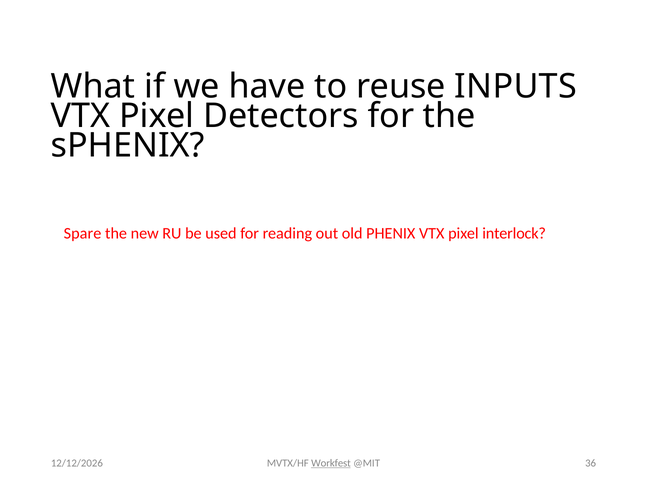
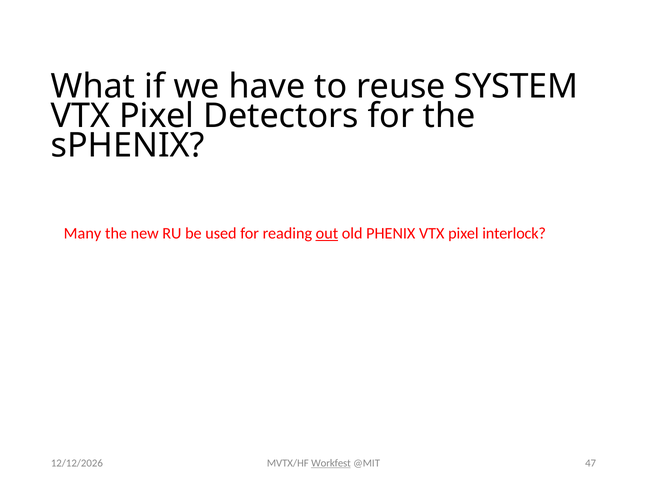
INPUTS: INPUTS -> SYSTEM (516, 86)
Spare: Spare -> Many (82, 234)
out underline: none -> present (327, 234)
36: 36 -> 47 (591, 463)
